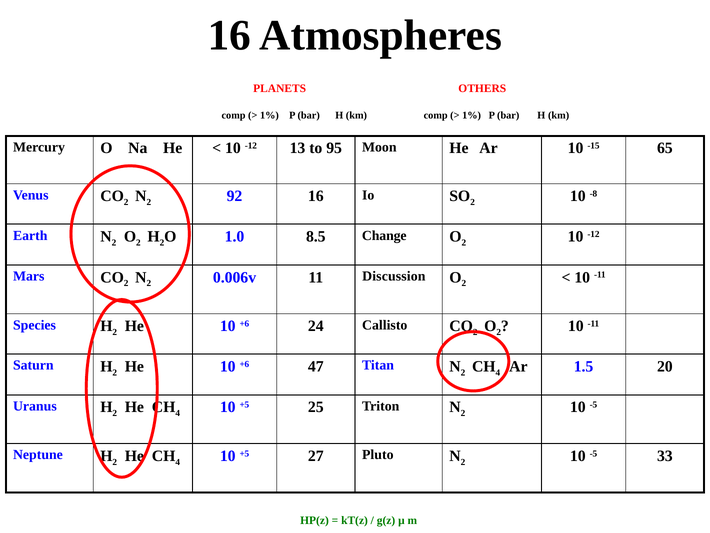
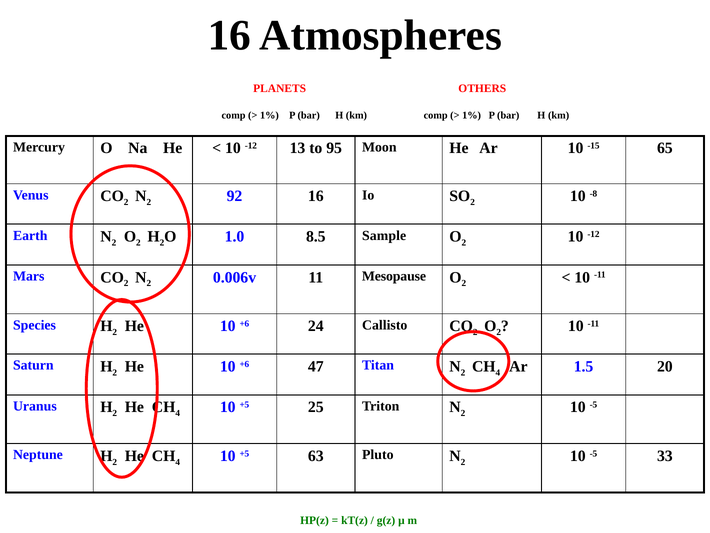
Change: Change -> Sample (384, 235)
Discussion: Discussion -> Mesopause (394, 276)
27: 27 -> 63 (316, 456)
